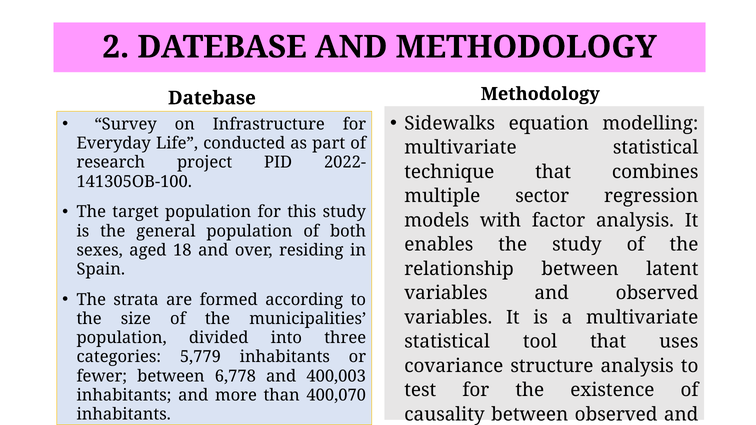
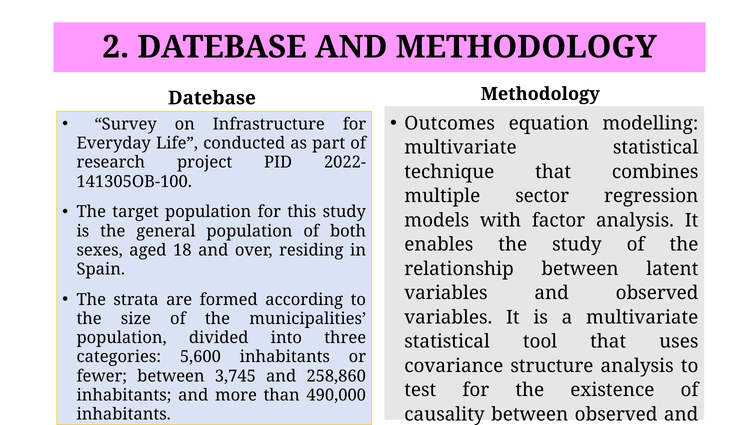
Sidewalks: Sidewalks -> Outcomes (450, 123)
5,779: 5,779 -> 5,600 (200, 357)
6,778: 6,778 -> 3,745 (235, 376)
400,003: 400,003 -> 258,860 (336, 376)
400,070: 400,070 -> 490,000 (336, 395)
